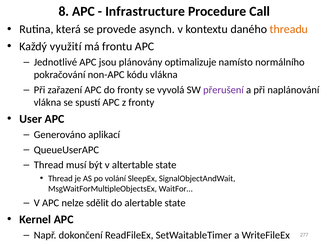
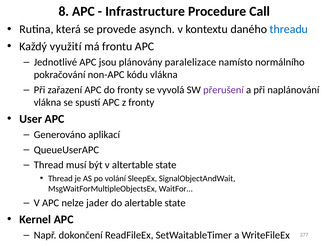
threadu colour: orange -> blue (289, 29)
optimalizuje: optimalizuje -> paralelizace (190, 62)
sdělit: sdělit -> jader (97, 203)
